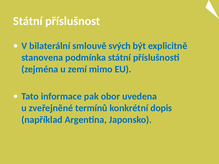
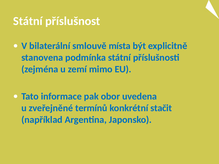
svých: svých -> místa (120, 46)
dopis: dopis -> stačit (161, 108)
